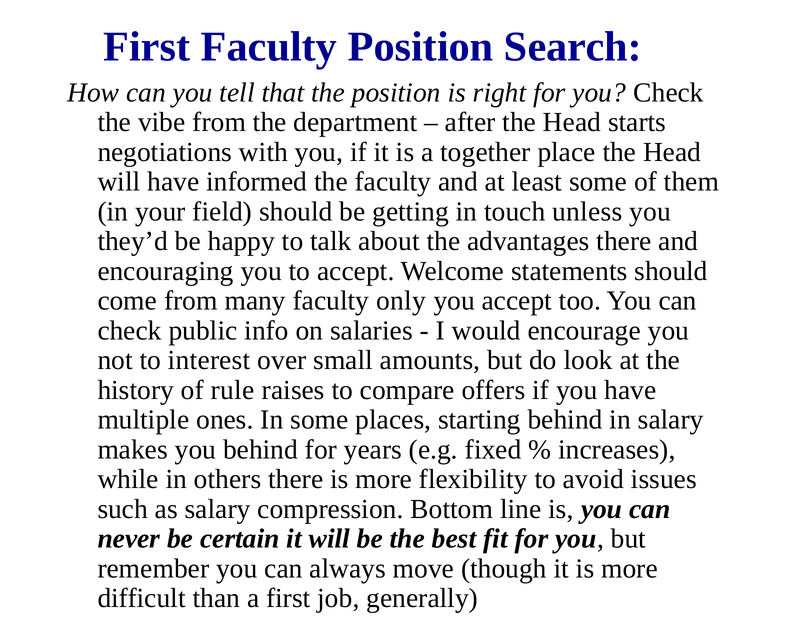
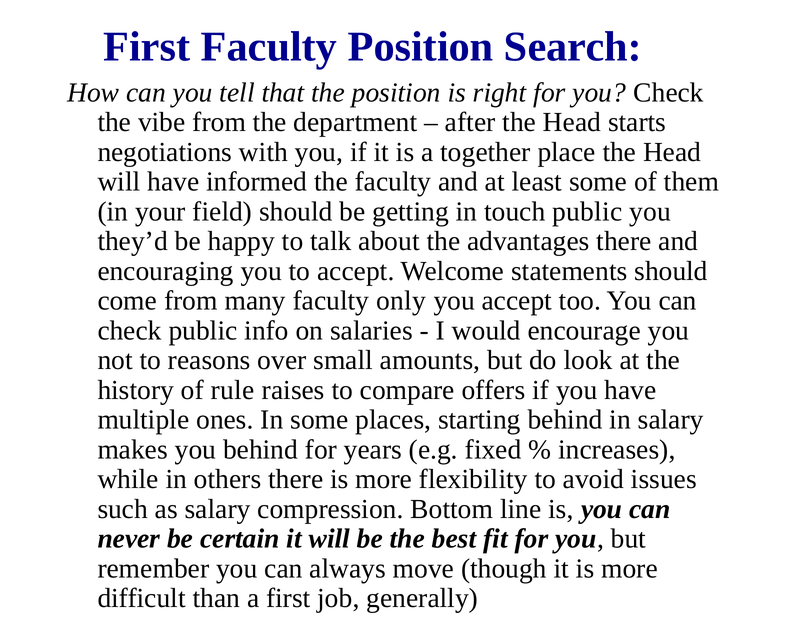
touch unless: unless -> public (587, 212)
interest: interest -> reasons (209, 360)
